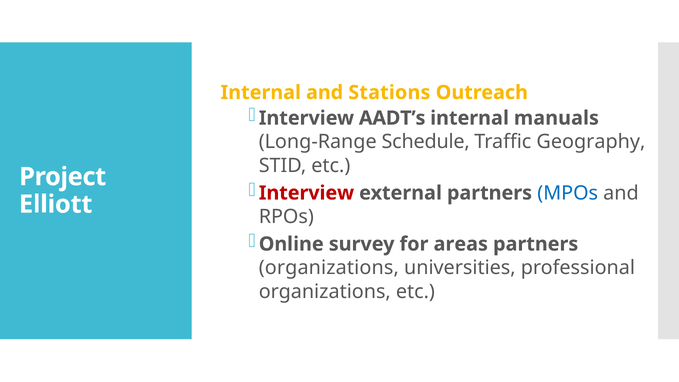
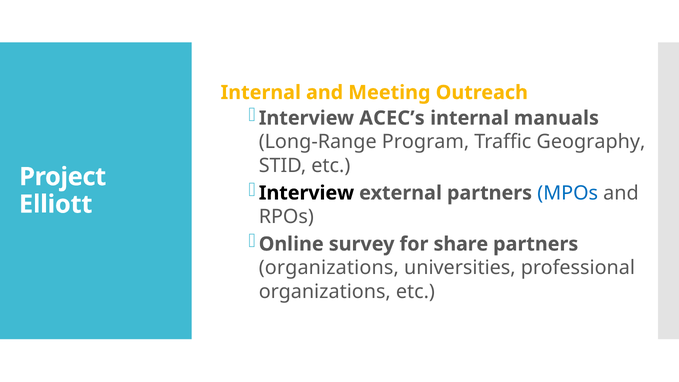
Stations: Stations -> Meeting (389, 93)
AADT’s: AADT’s -> ACEC’s (392, 118)
Schedule: Schedule -> Program (426, 142)
Interview colour: red -> black (306, 193)
areas: areas -> share (461, 244)
